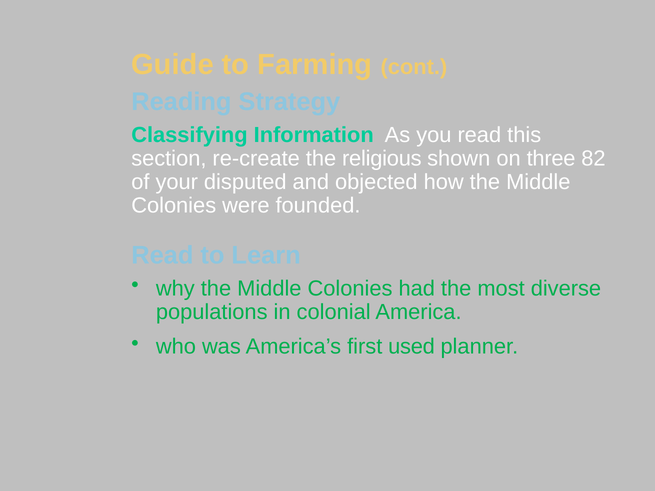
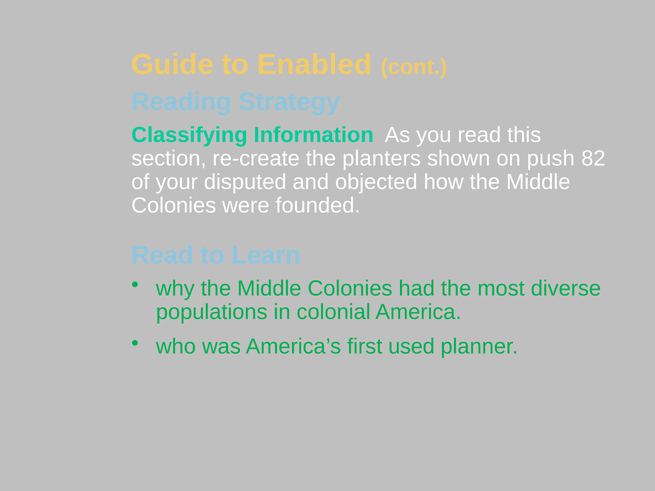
Farming: Farming -> Enabled (315, 65)
religious: religious -> planters (382, 159)
three: three -> push (551, 159)
